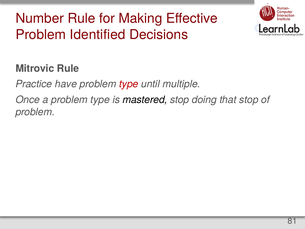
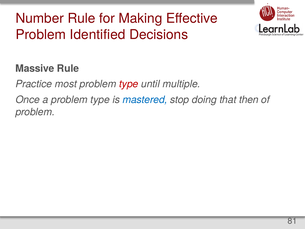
Mitrovic: Mitrovic -> Massive (35, 68)
have: have -> most (66, 84)
mastered colour: black -> blue (145, 100)
that stop: stop -> then (249, 100)
